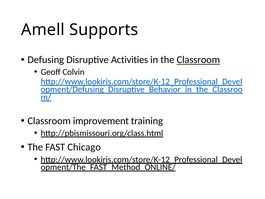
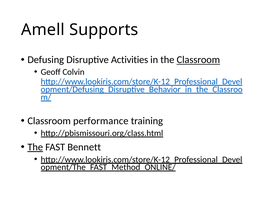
improvement: improvement -> performance (101, 121)
The underline: none -> present (35, 147)
Chicago: Chicago -> Bennett (84, 147)
